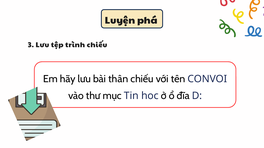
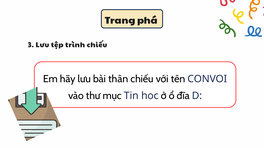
Luyện: Luyện -> Trang (120, 21)
